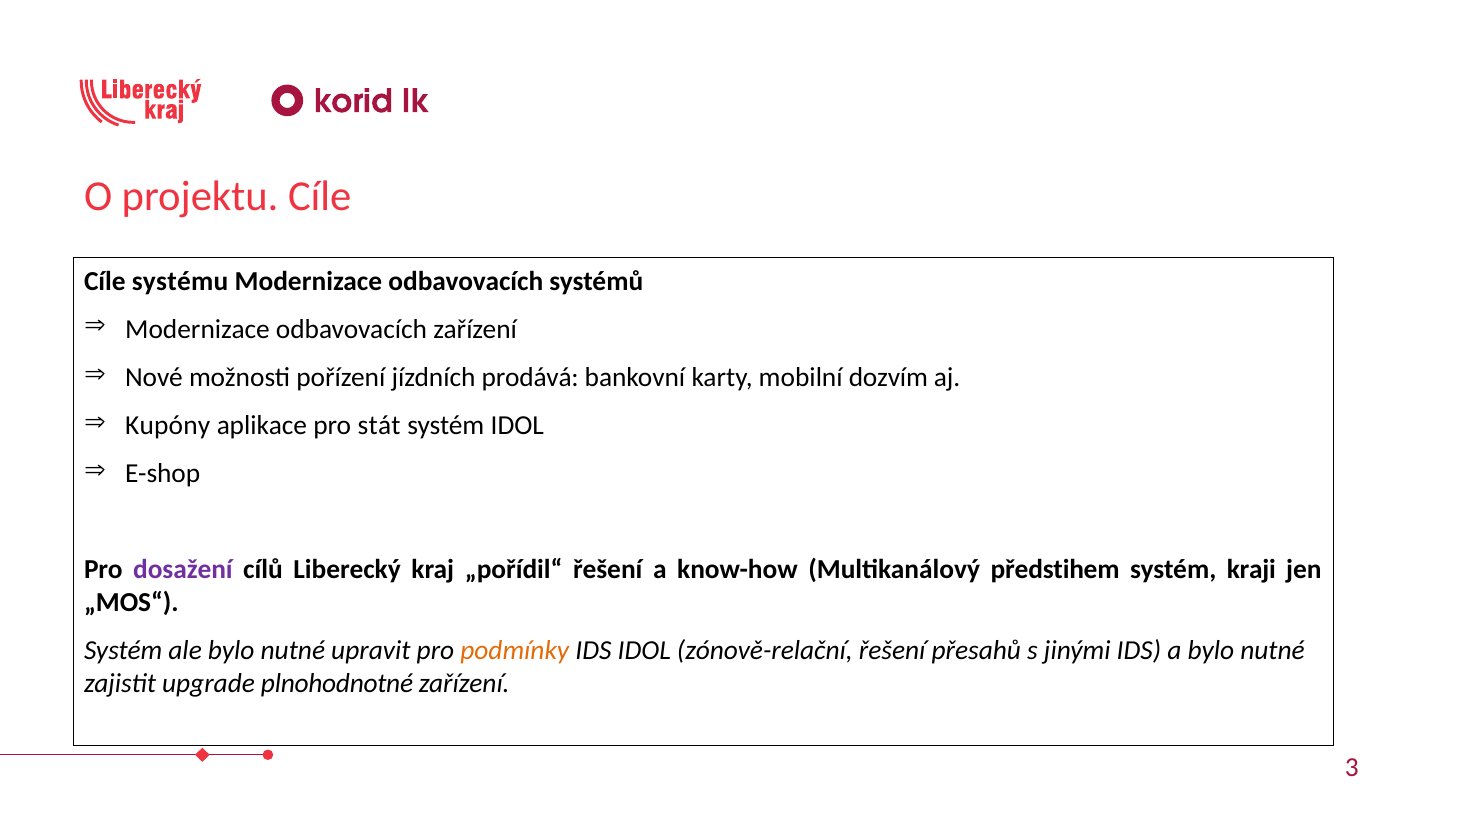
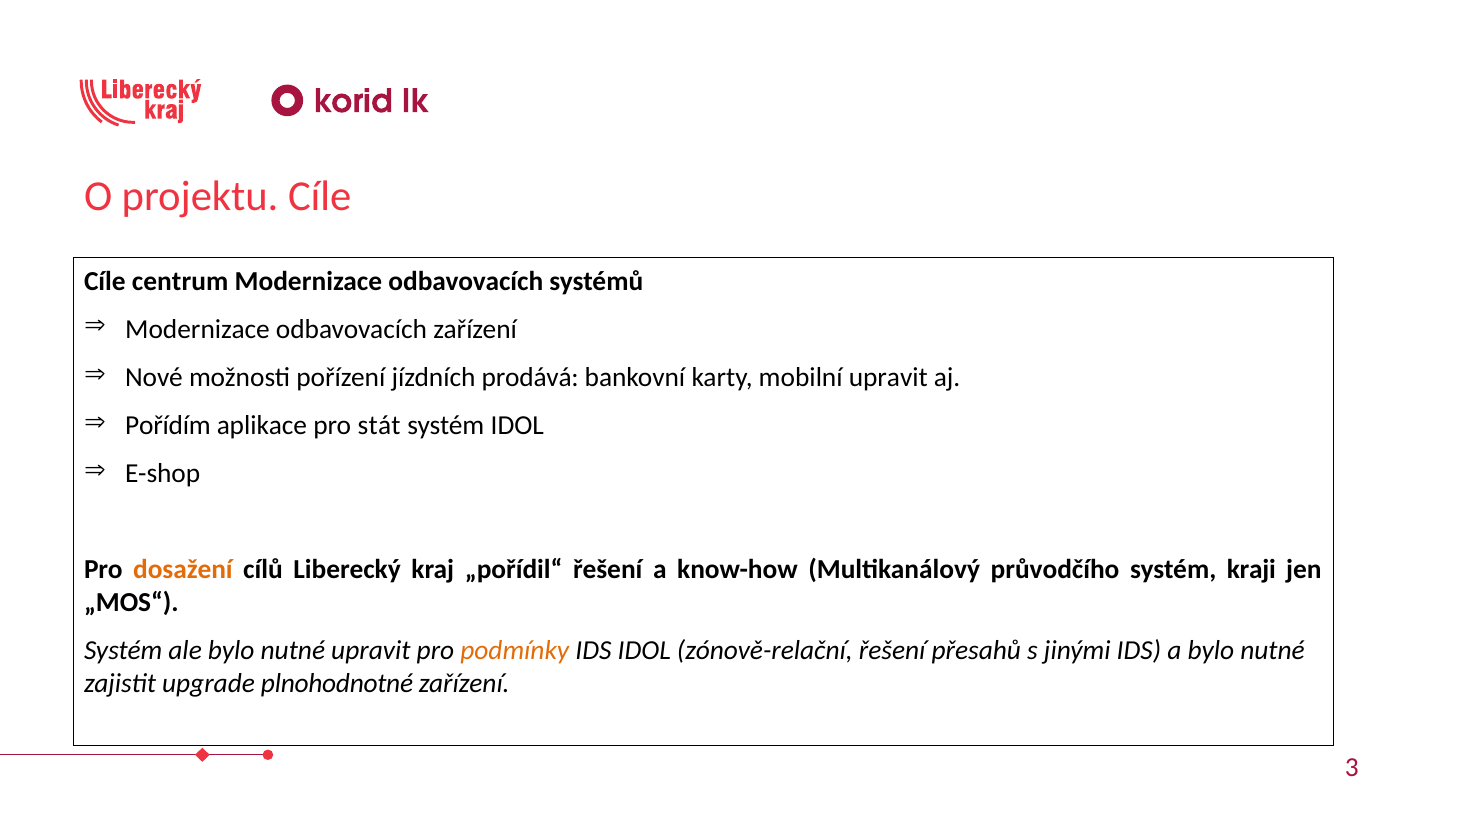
systému: systému -> centrum (180, 281)
mobilní dozvím: dozvím -> upravit (888, 377)
Kupóny: Kupóny -> Pořídím (168, 426)
dosažení colour: purple -> orange (183, 570)
předstihem: předstihem -> průvodčího (1055, 570)
